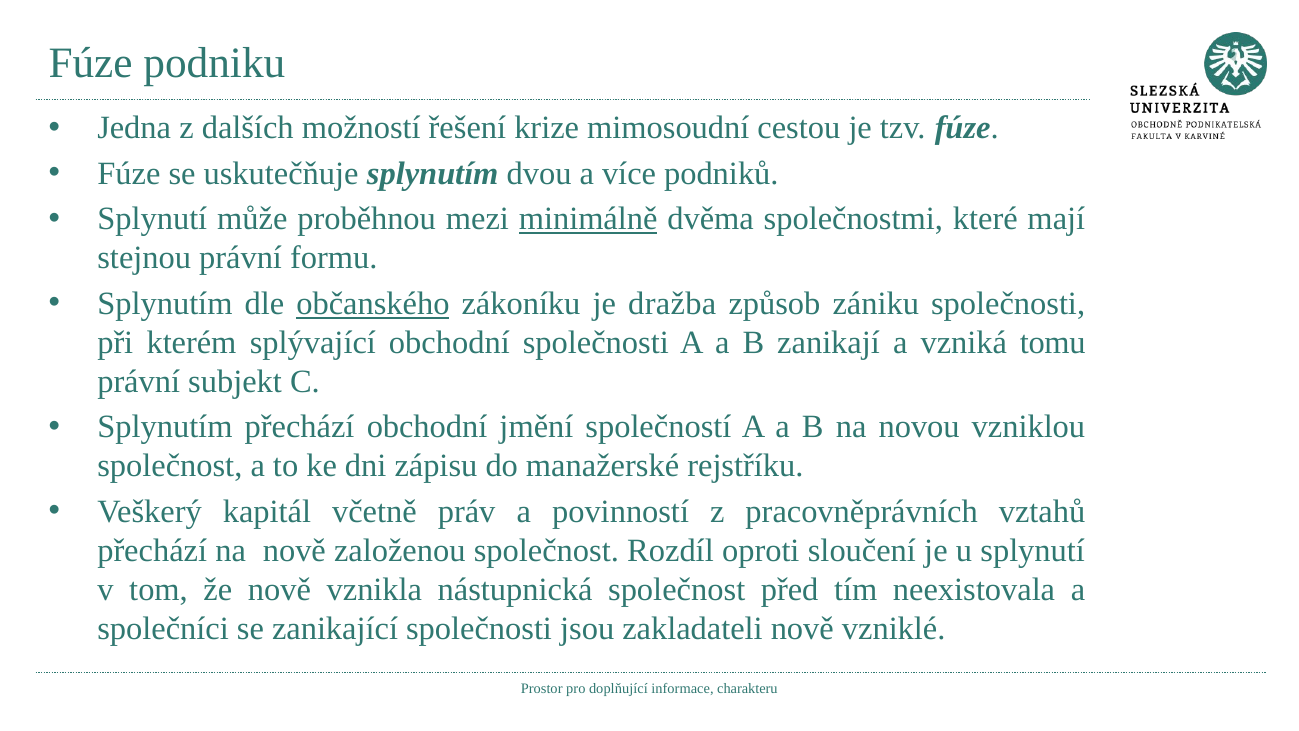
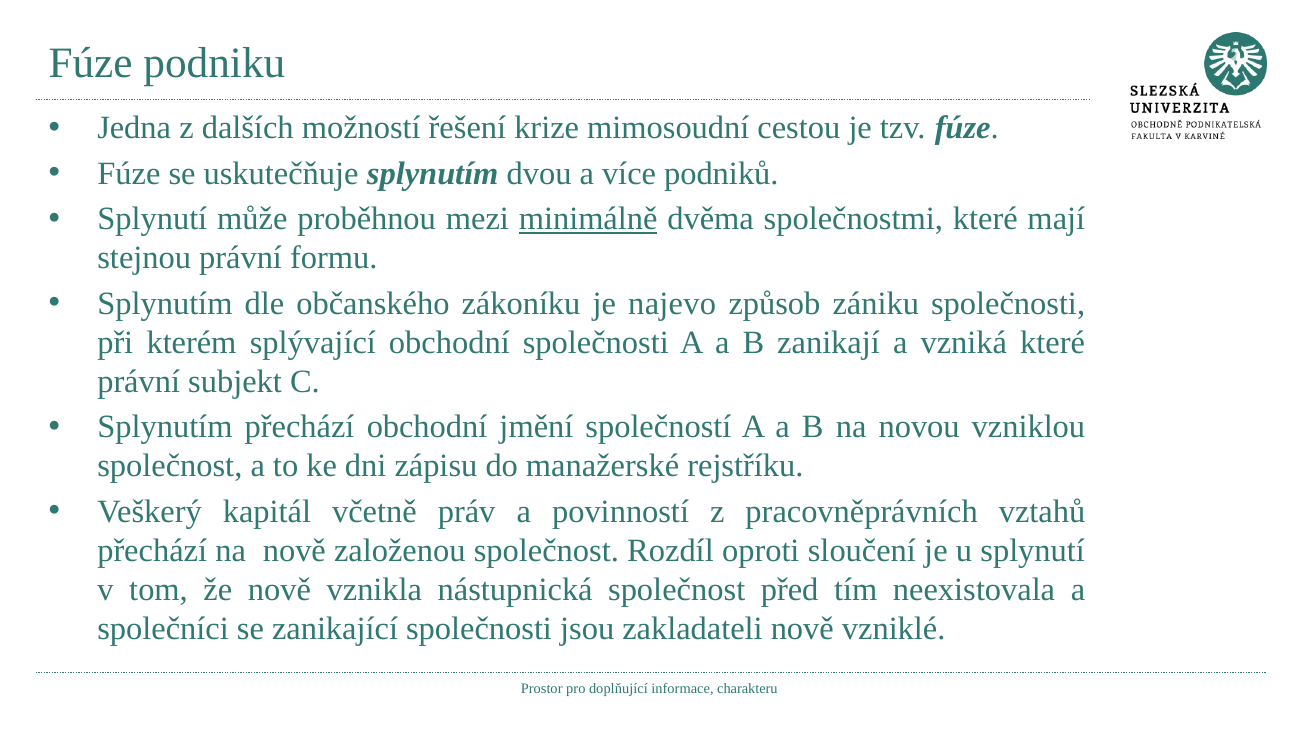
občanského underline: present -> none (373, 303)
dražba: dražba -> najevo (672, 303)
vzniká tomu: tomu -> které (1053, 342)
